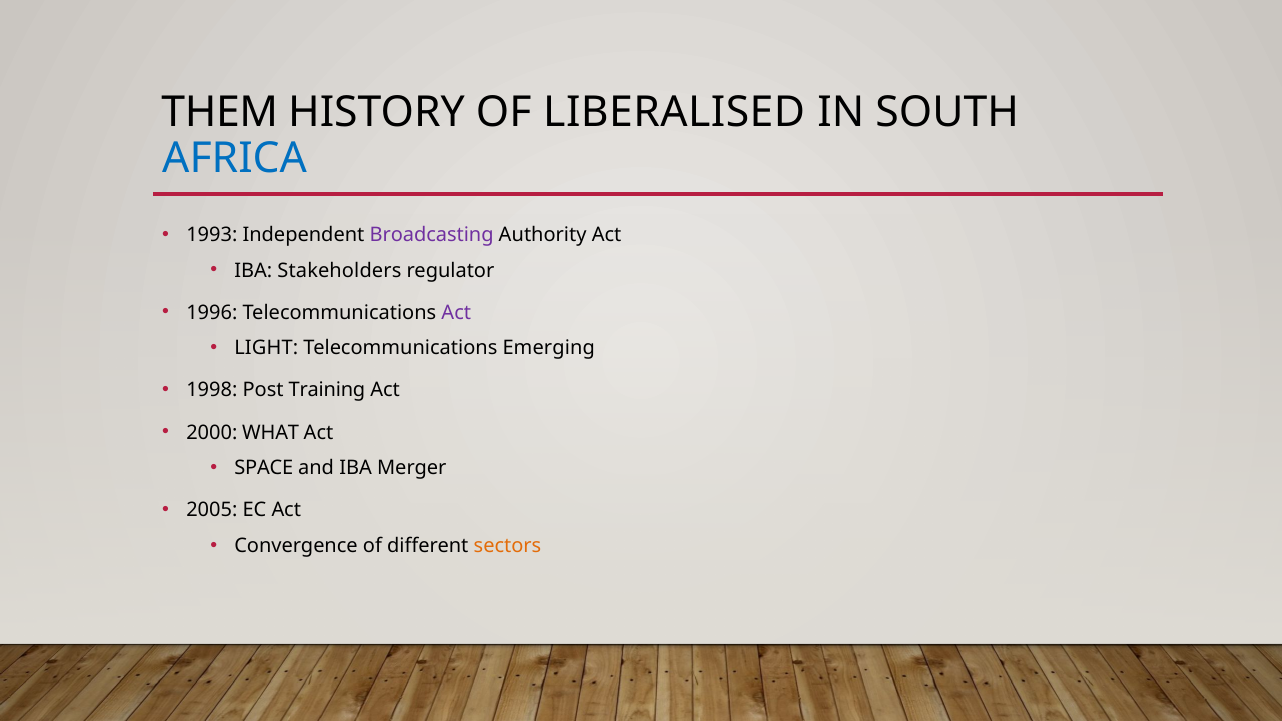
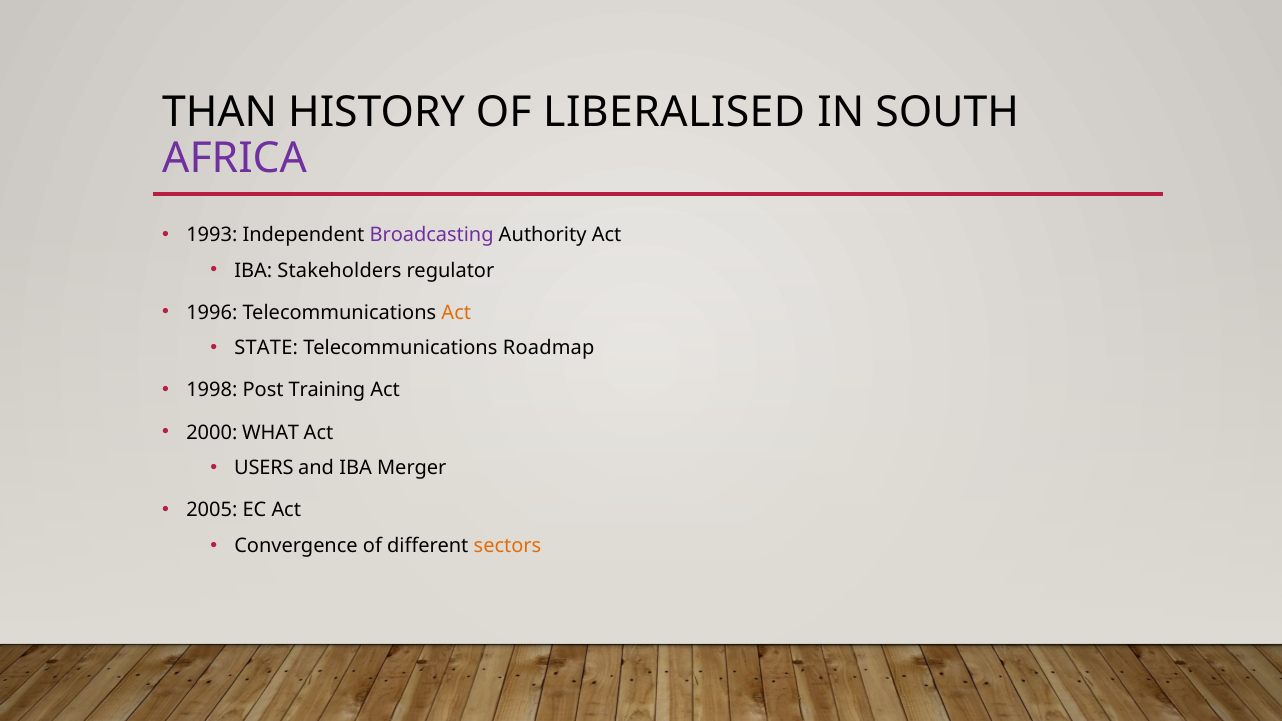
THEM: THEM -> THAN (220, 112)
AFRICA colour: blue -> purple (235, 158)
Act colour: purple -> orange (456, 313)
LIGHT: LIGHT -> STATE (266, 348)
Emerging: Emerging -> Roadmap (549, 348)
SPACE: SPACE -> USERS (264, 468)
